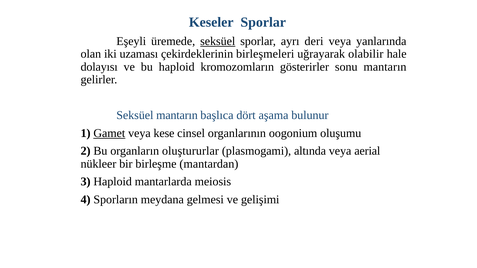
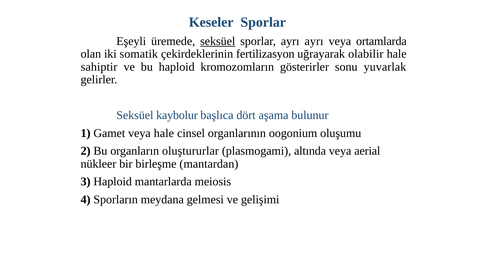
ayrı deri: deri -> ayrı (314, 41)
yanlarında: yanlarında -> ortamlarda (381, 41)
uzaması: uzaması -> somatik (139, 54)
birleşmeleri: birleşmeleri -> fertilizasyon (265, 54)
dolayısı: dolayısı -> sahiptir (99, 67)
sonu mantarın: mantarın -> yuvarlak (385, 67)
Seksüel mantarın: mantarın -> kaybolur (177, 115)
Gamet underline: present -> none (109, 133)
veya kese: kese -> hale (164, 133)
